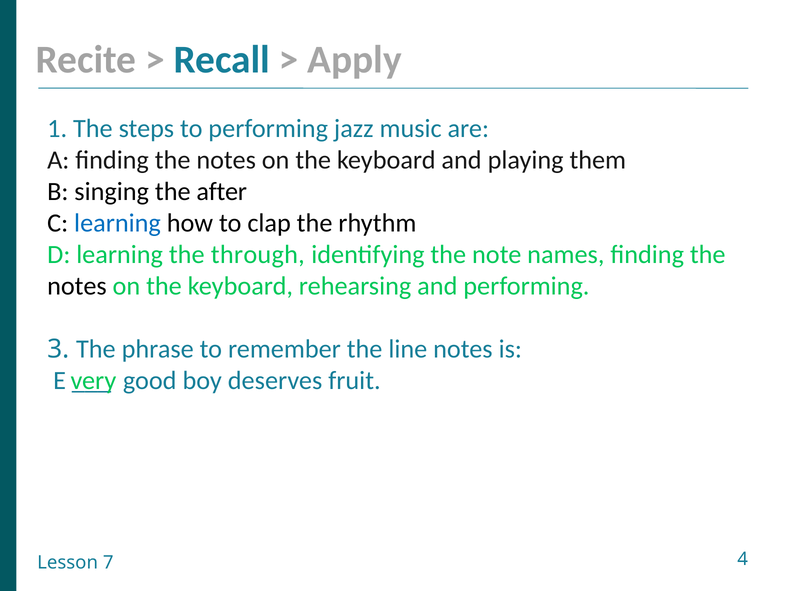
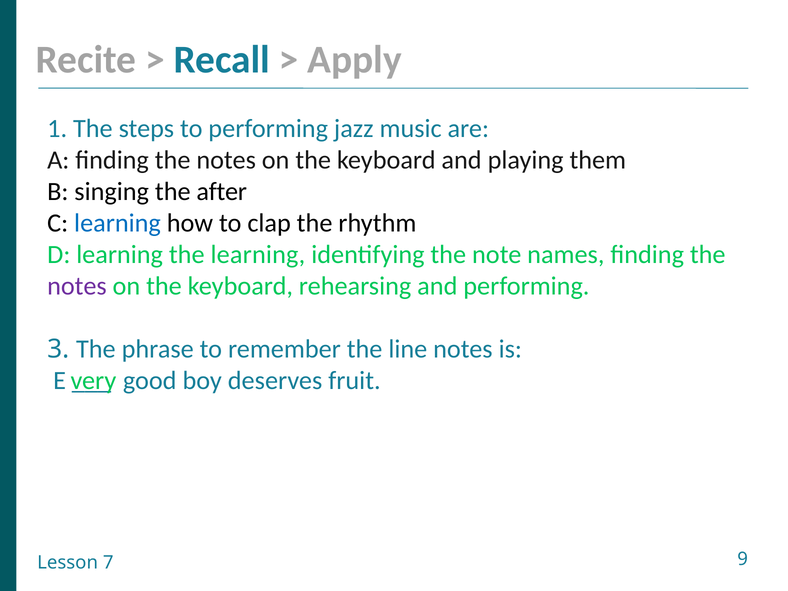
the through: through -> learning (258, 254)
notes colour: black -> purple (77, 286)
4: 4 -> 9 (743, 559)
